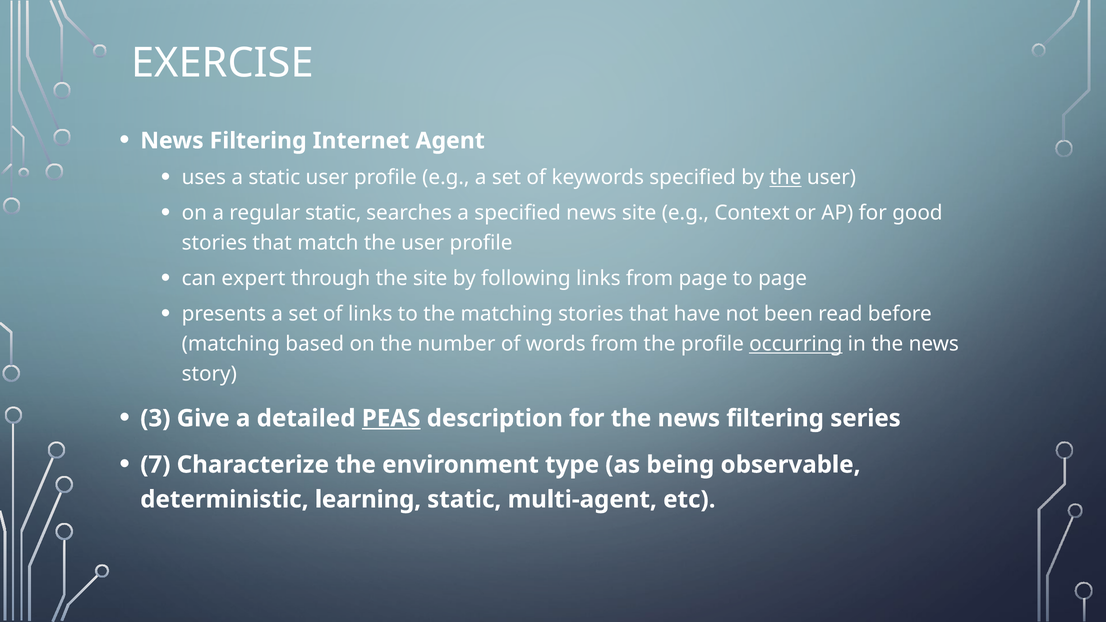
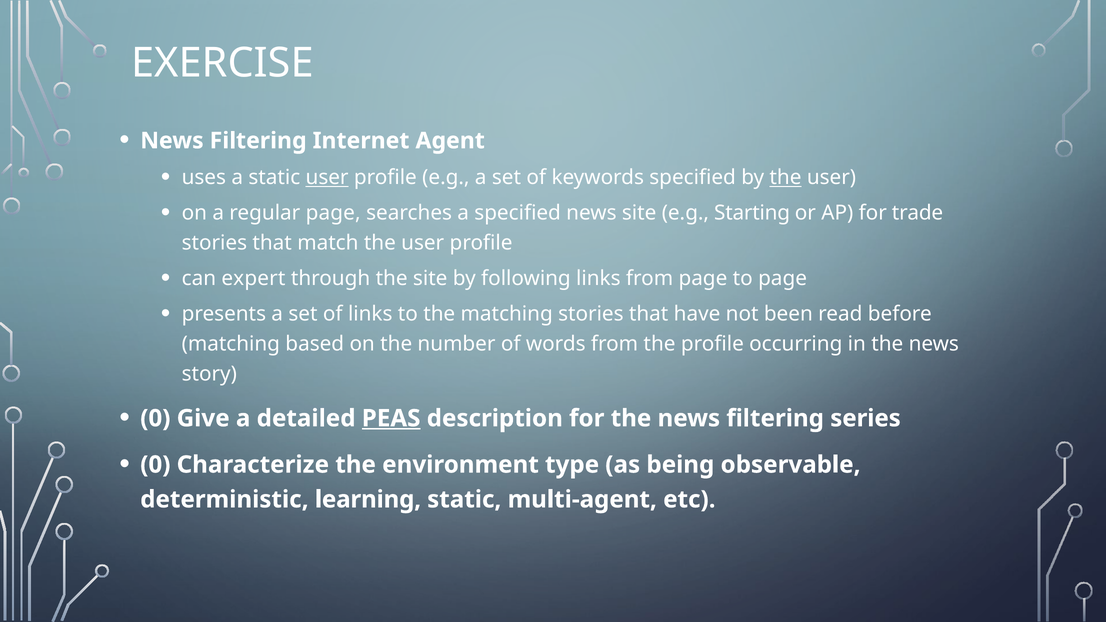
user underline: none -> present (327, 178)
regular static: static -> page (333, 213)
Context: Context -> Starting (752, 213)
good: good -> trade (918, 213)
occurring underline: present -> none (796, 344)
3: 3 -> 0 (155, 418)
7: 7 -> 0 (155, 465)
